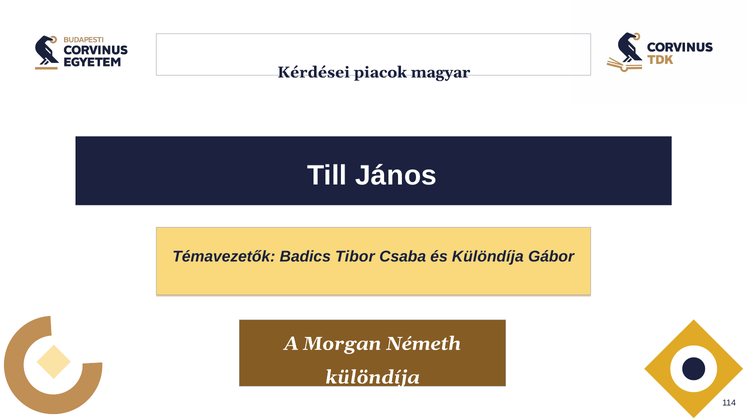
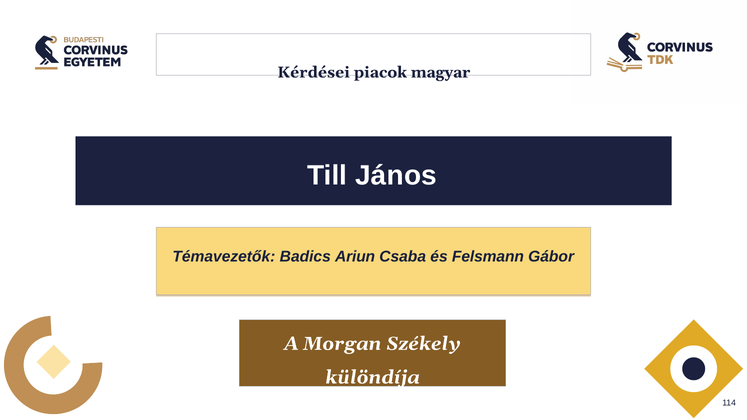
Tibor: Tibor -> Ariun (355, 257)
és Különdíja: Különdíja -> Felsmann (488, 257)
Németh: Németh -> Székely (423, 344)
